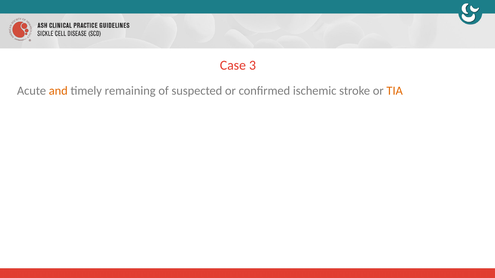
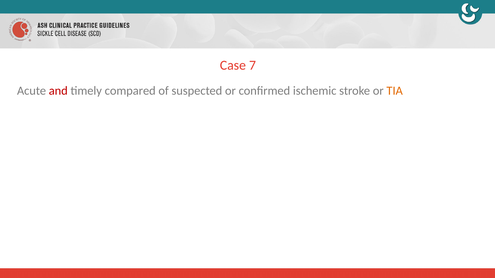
3: 3 -> 7 (252, 65)
and colour: orange -> red (58, 91)
remaining: remaining -> compared (130, 91)
